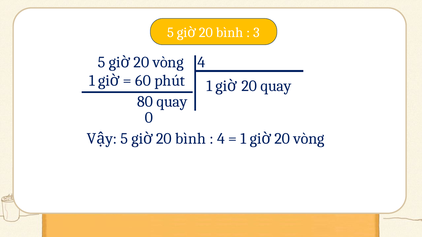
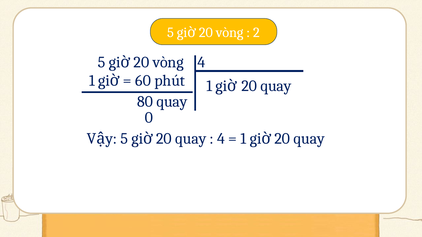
bình: bình -> vòng (230, 33)
3: 3 -> 2 (256, 33)
bình: bình -> quay (191, 139)
vòng: vòng -> quay (309, 139)
